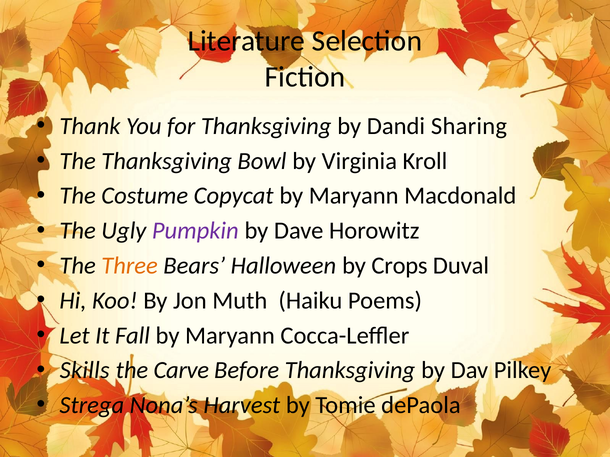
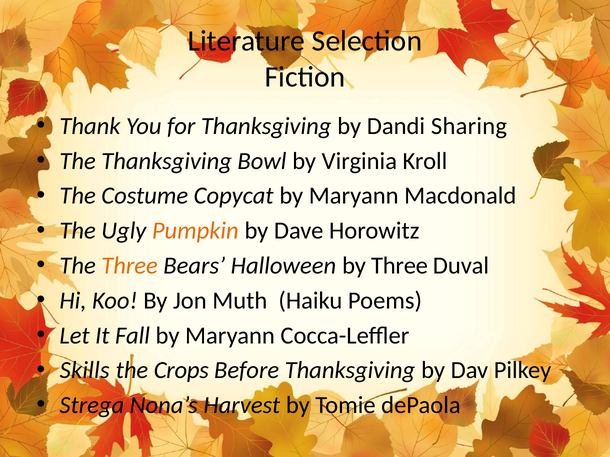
Pumpkin colour: purple -> orange (195, 231)
by Crops: Crops -> Three (400, 266)
Carve: Carve -> Crops (181, 371)
